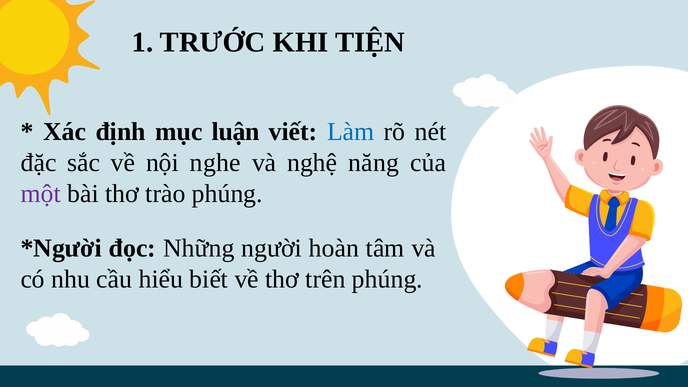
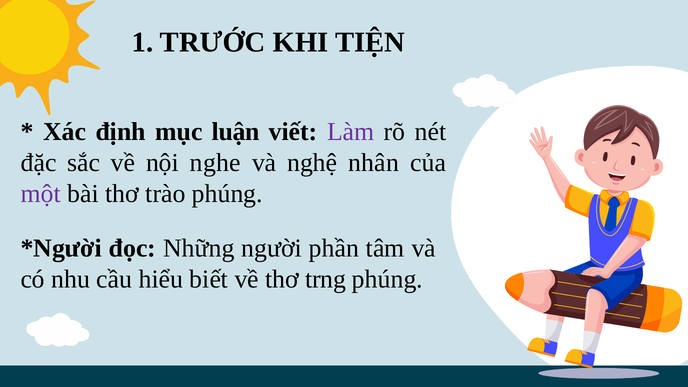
Làm colour: blue -> purple (351, 132)
năng: năng -> nhân (374, 163)
hoàn: hoàn -> phần (334, 248)
trên: trên -> trng (326, 279)
